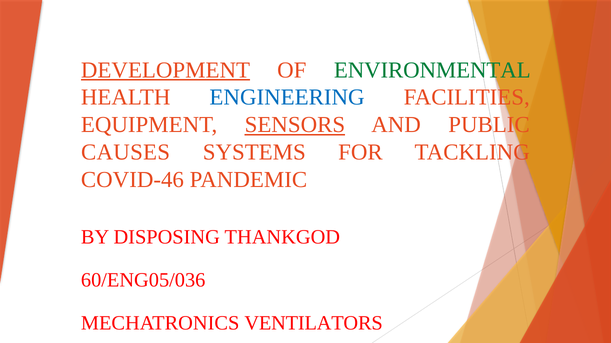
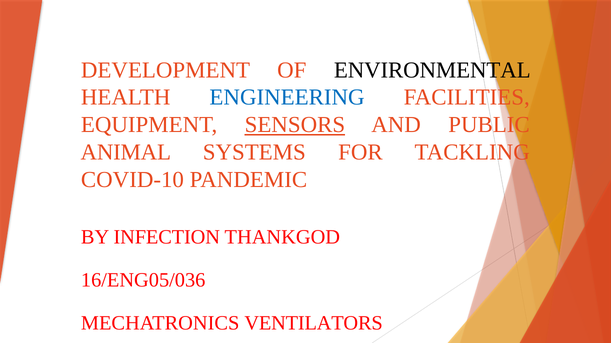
DEVELOPMENT underline: present -> none (166, 70)
ENVIRONMENTAL colour: green -> black (432, 70)
CAUSES: CAUSES -> ANIMAL (126, 153)
COVID-46: COVID-46 -> COVID-10 (132, 180)
DISPOSING: DISPOSING -> INFECTION (167, 238)
60/ENG05/036: 60/ENG05/036 -> 16/ENG05/036 (143, 281)
